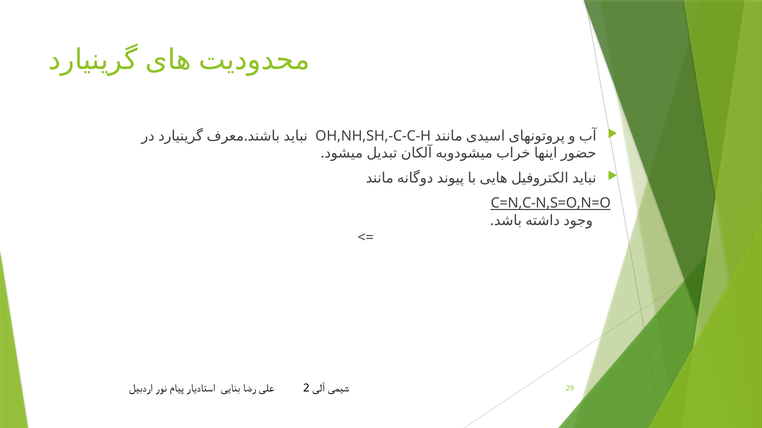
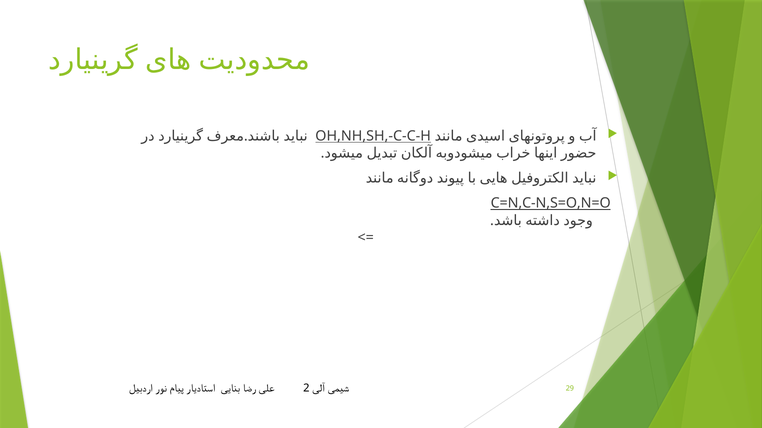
OH,NH,SH,-C-C-H underline: none -> present (373, 136)
